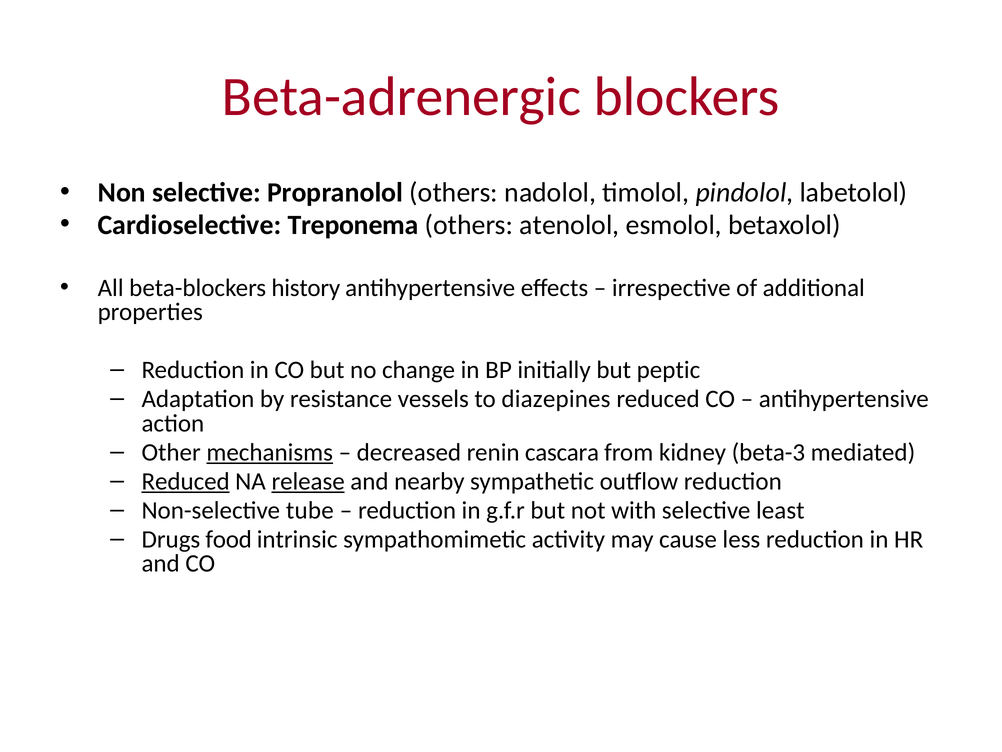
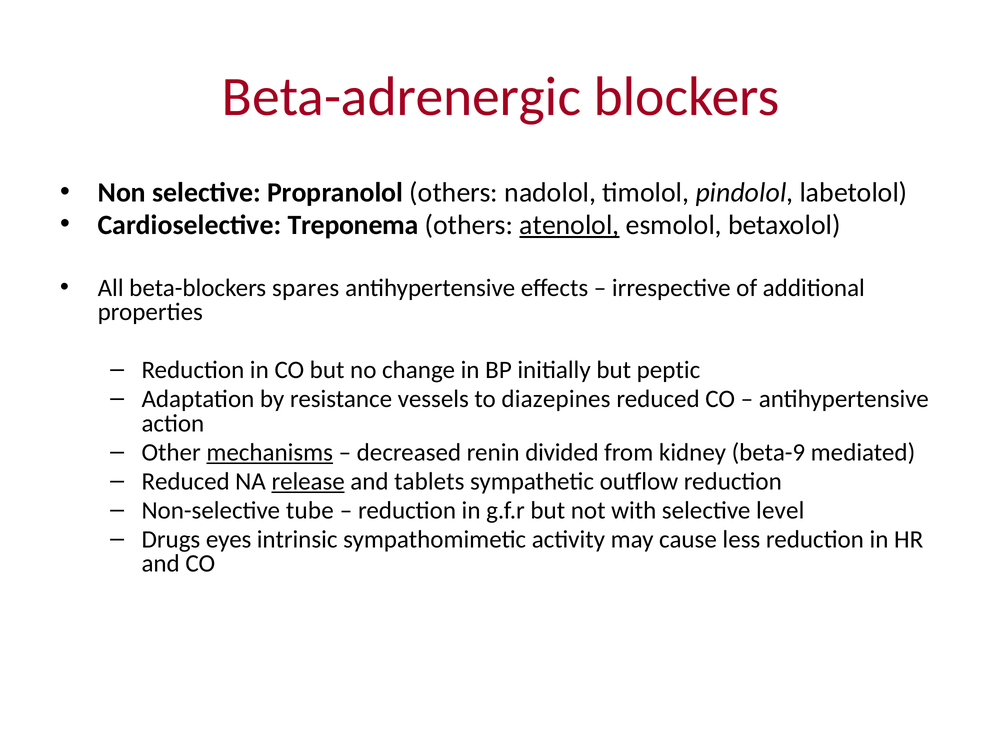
atenolol underline: none -> present (569, 225)
history: history -> spares (306, 288)
cascara: cascara -> divided (562, 452)
beta-3: beta-3 -> beta-9 (768, 452)
Reduced underline: present -> none (186, 481)
nearby: nearby -> tablets (429, 481)
least: least -> level (780, 510)
food: food -> eyes (229, 539)
